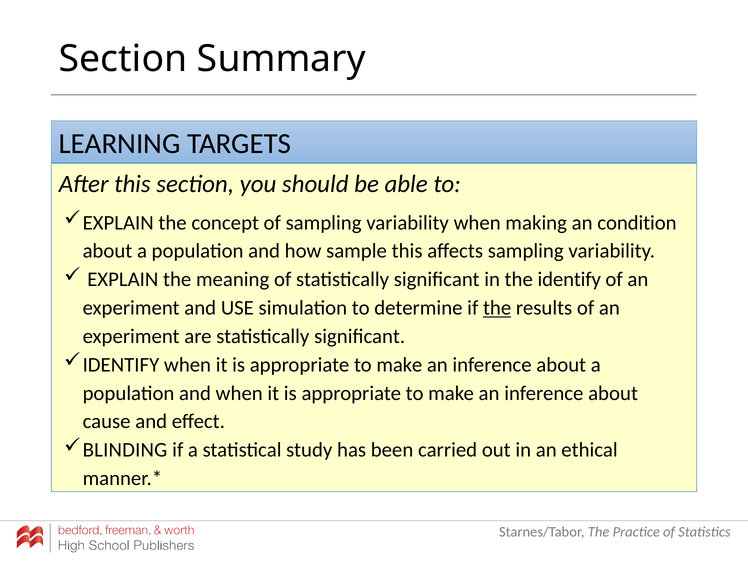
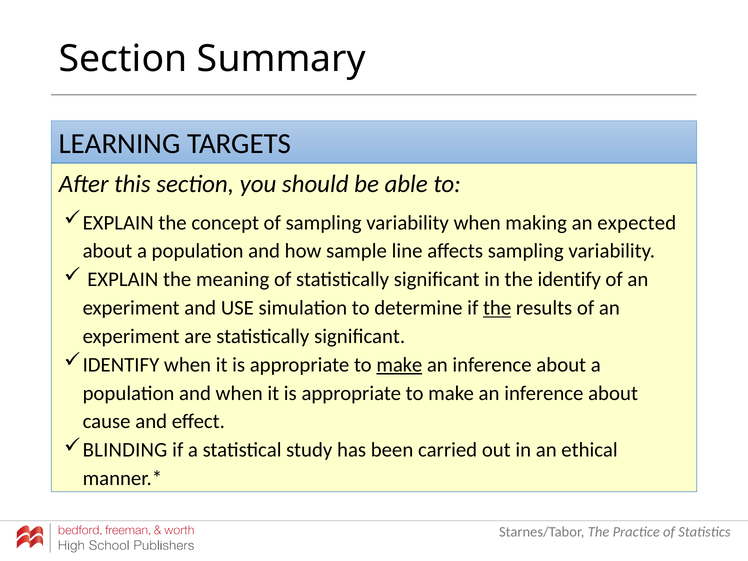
condition: condition -> expected (637, 223)
sample this: this -> line (407, 251)
make underline: none -> present (399, 365)
